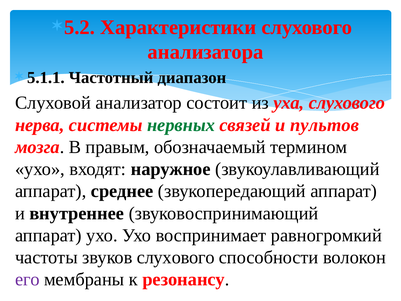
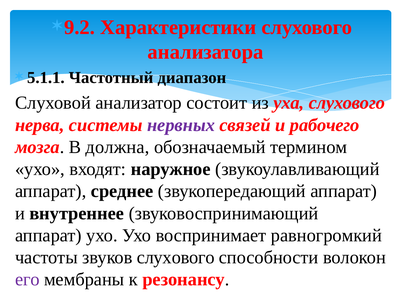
5.2: 5.2 -> 9.2 (80, 27)
нервных colour: green -> purple (181, 125)
пультов: пультов -> рабочего (325, 125)
правым: правым -> должна (118, 147)
